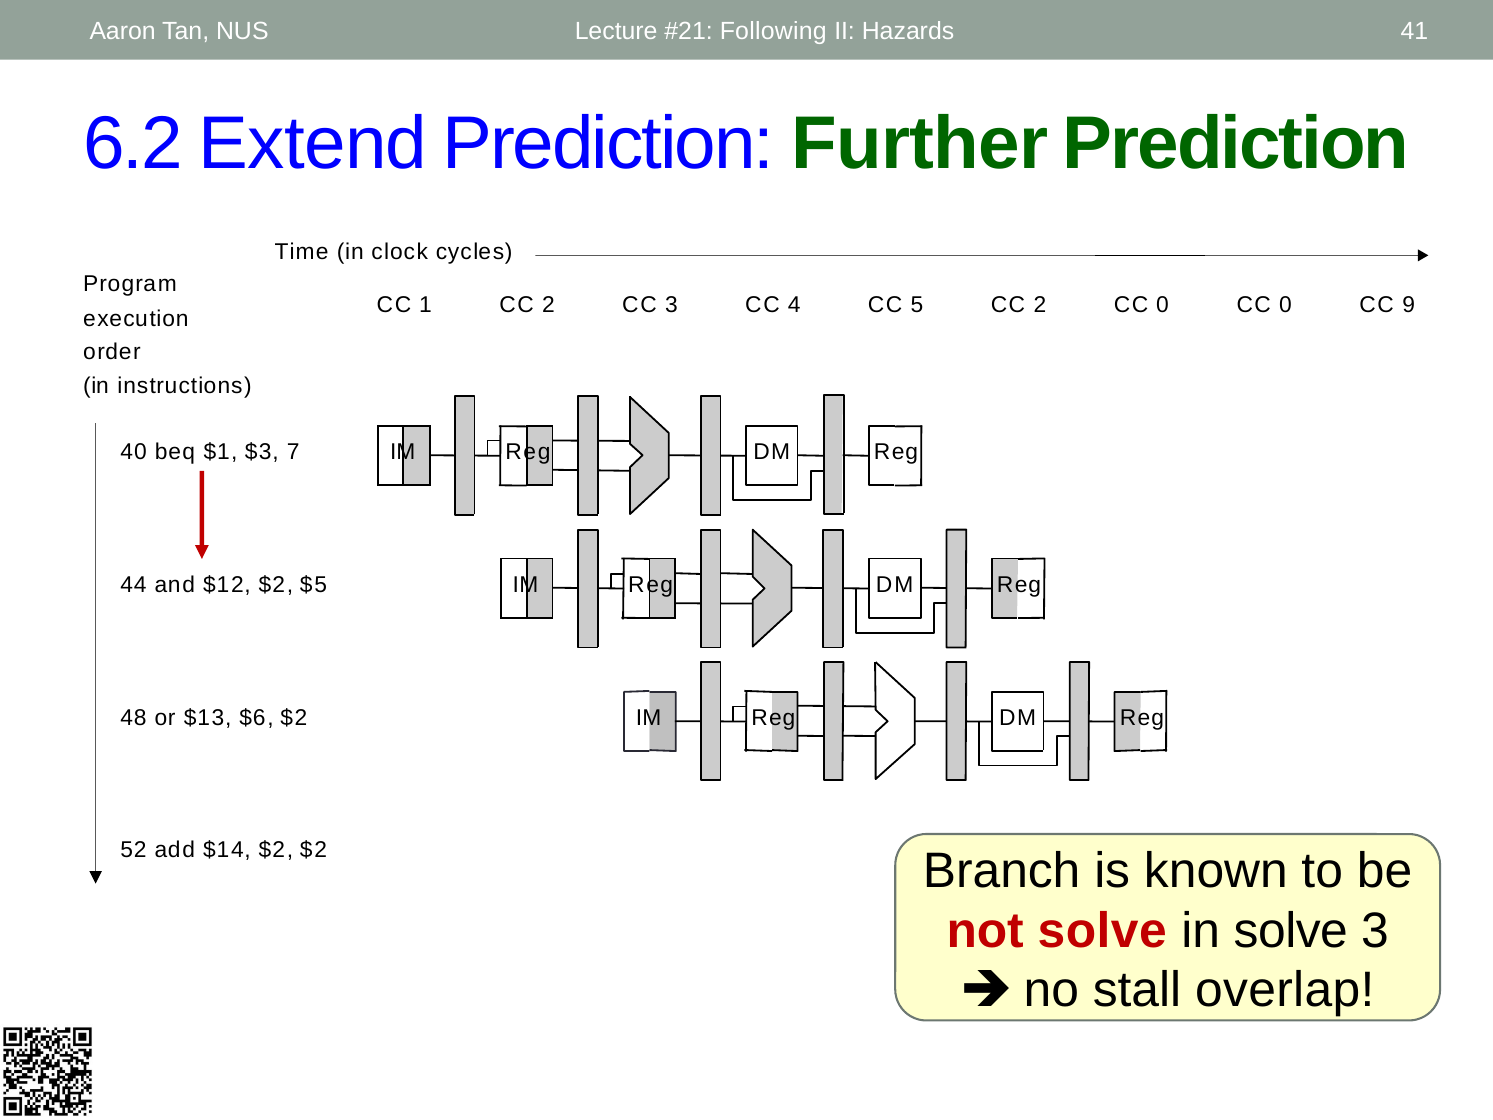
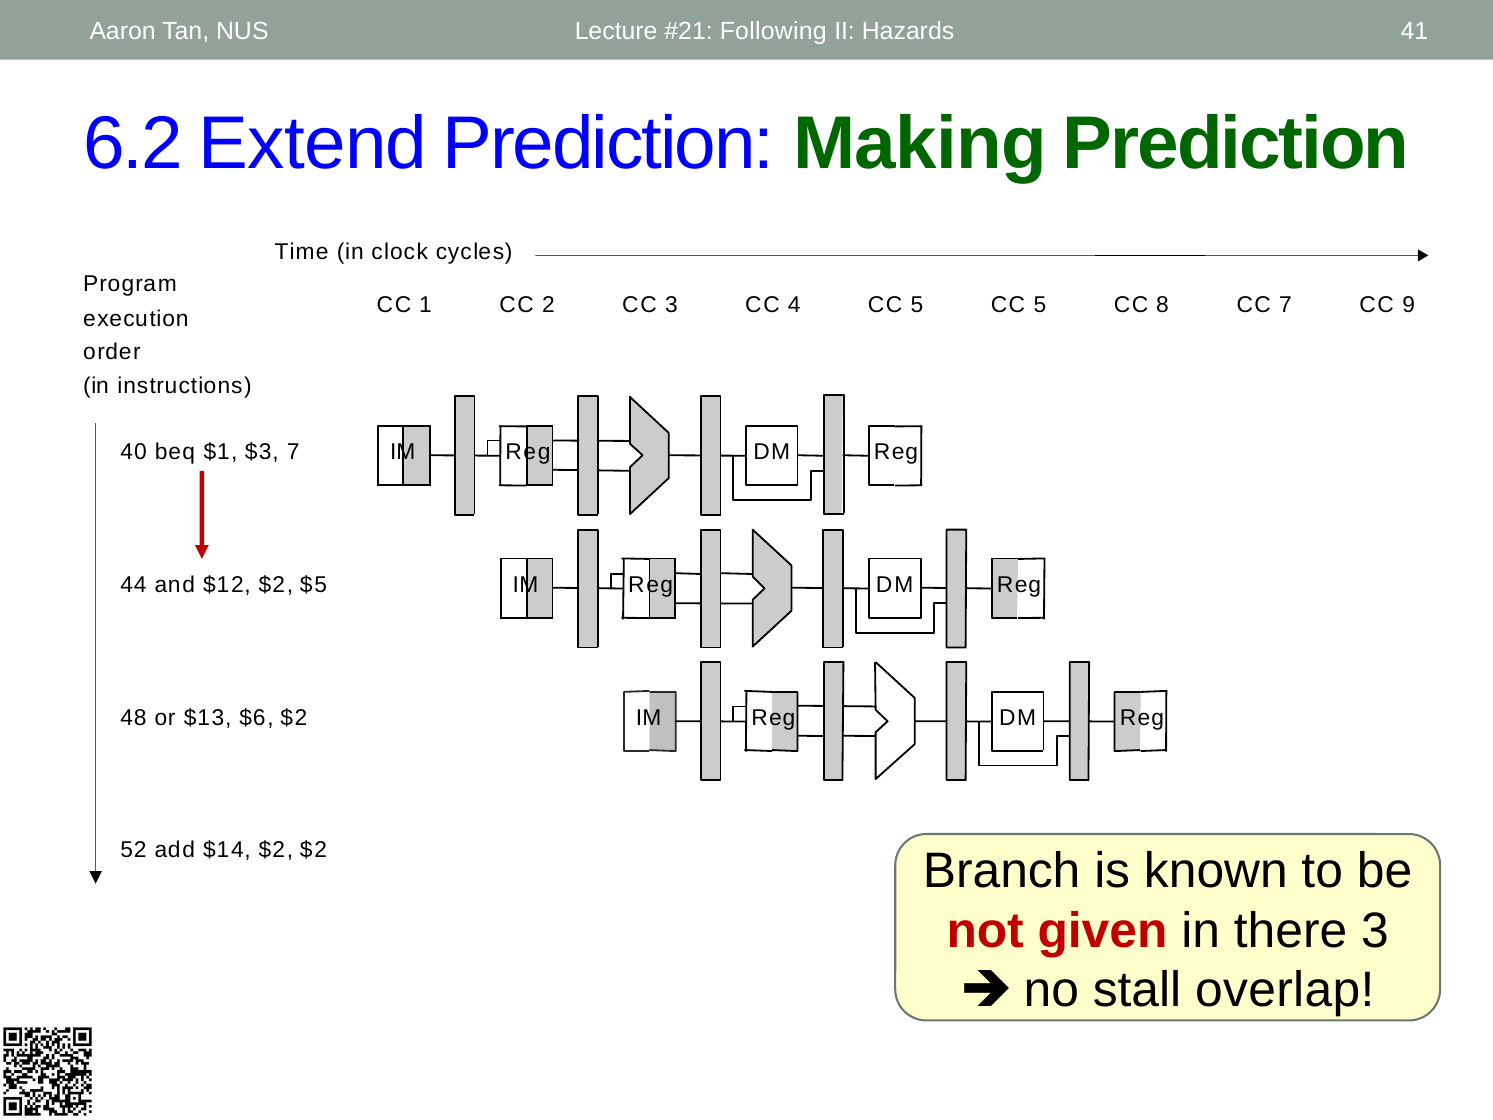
Further: Further -> Making (920, 143)
2: 2 -> 5 (1040, 305)
0: 0 -> 8 (1163, 305)
0: 0 -> 7 (1286, 305)
not solve: solve -> given (1102, 931)
in solve: solve -> there (1291, 931)
